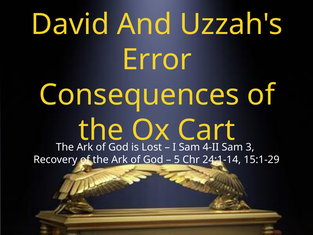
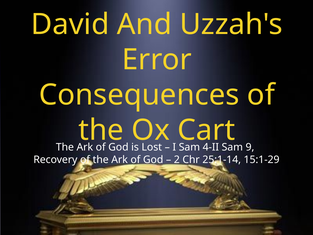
3: 3 -> 9 (250, 147)
5: 5 -> 2 (177, 160)
24:1-14: 24:1-14 -> 25:1-14 (222, 160)
